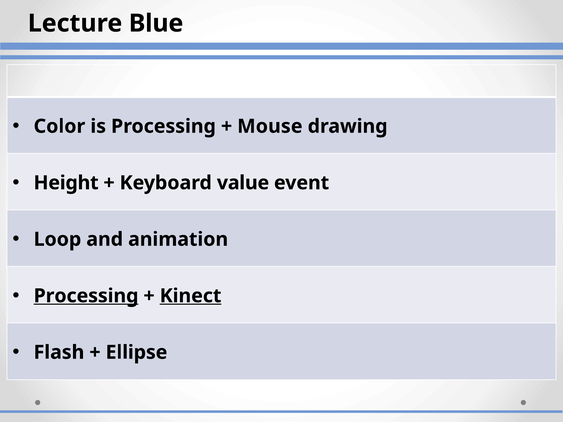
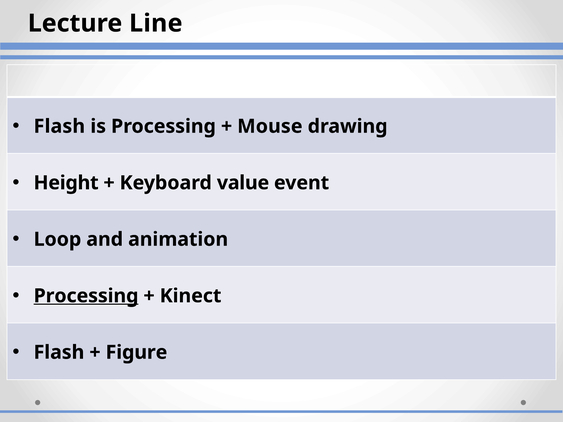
Blue: Blue -> Line (156, 23)
Color: Color -> Flash (59, 126)
Kinect underline: present -> none (191, 296)
Ellipse: Ellipse -> Figure (136, 353)
